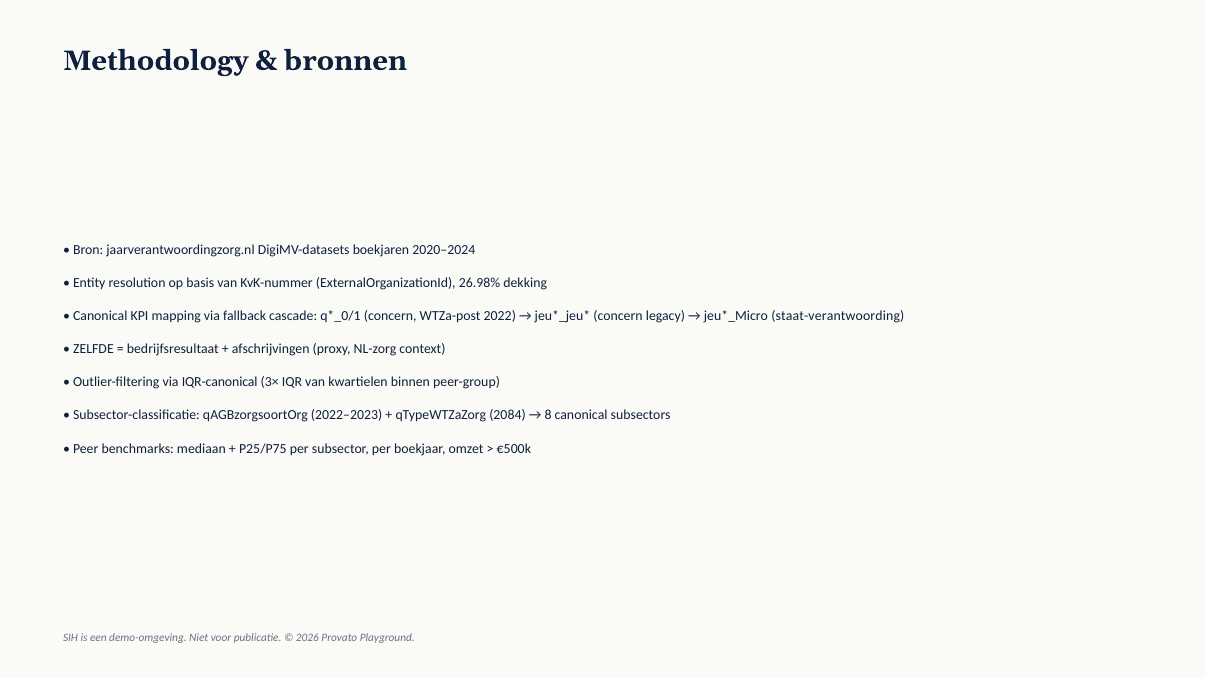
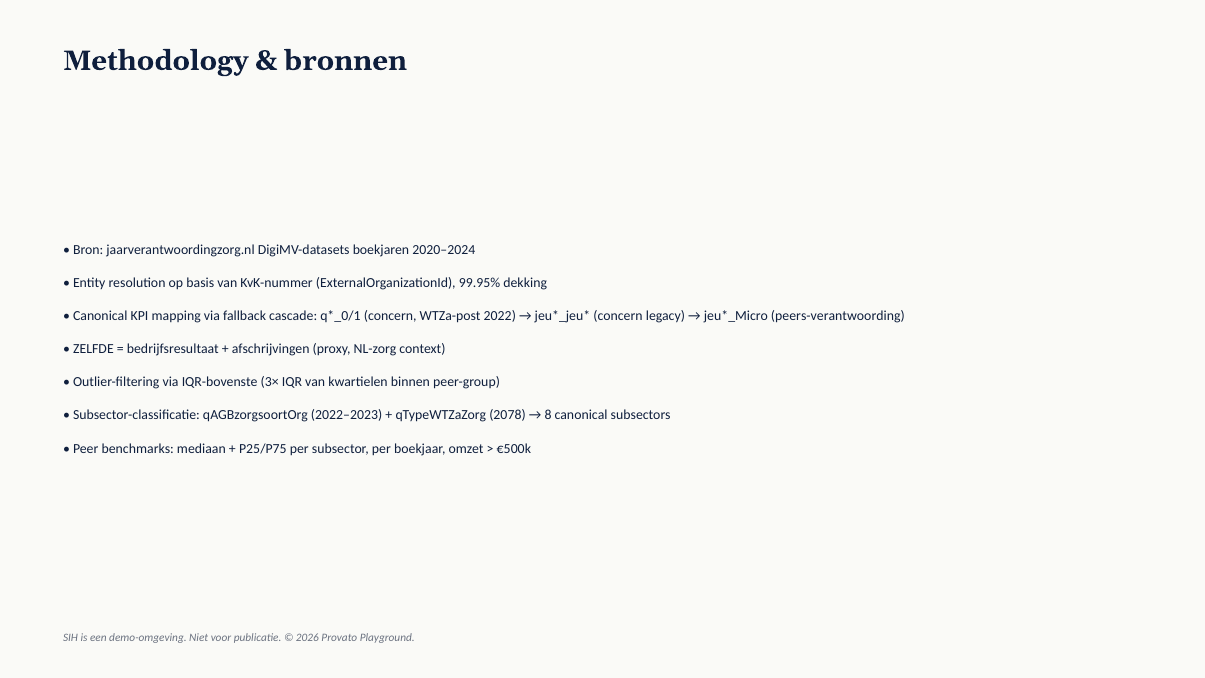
26.98%: 26.98% -> 99.95% (480, 283)
staat-verantwoording: staat-verantwoording -> peers-verantwoording (838, 316)
IQR-canonical: IQR-canonical -> IQR-bovenste (220, 382)
2084: 2084 -> 2078 (508, 415)
